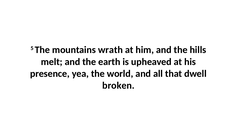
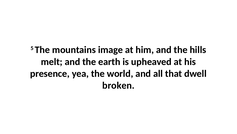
wrath: wrath -> image (110, 50)
